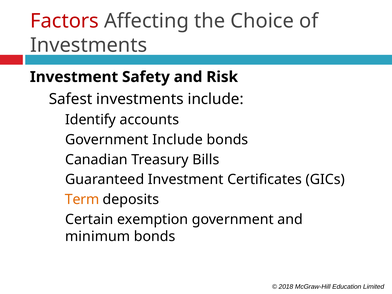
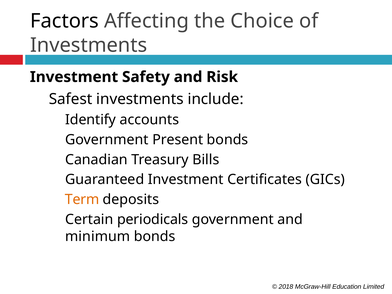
Factors colour: red -> black (65, 21)
Government Include: Include -> Present (178, 140)
exemption: exemption -> periodicals (153, 219)
